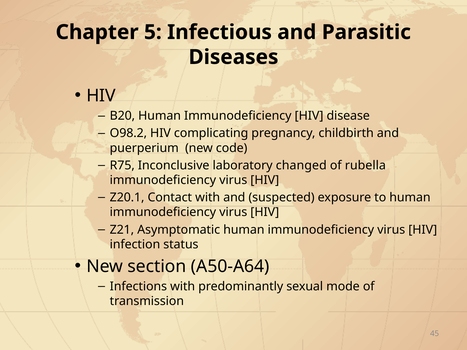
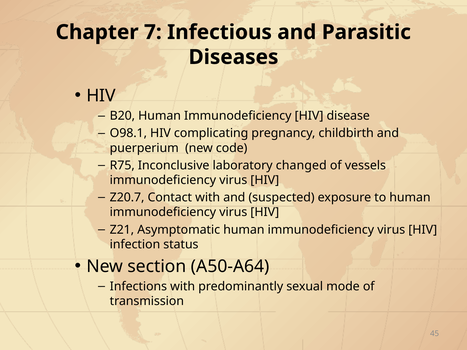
5: 5 -> 7 (153, 32)
O98.2: O98.2 -> O98.1 (128, 133)
rubella: rubella -> vessels (365, 165)
Z20.1: Z20.1 -> Z20.7 (127, 198)
